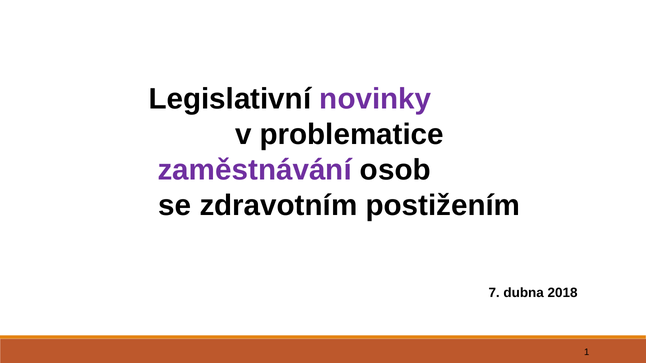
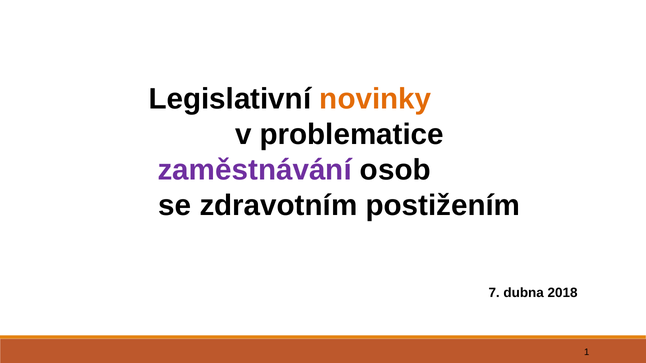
novinky colour: purple -> orange (375, 99)
